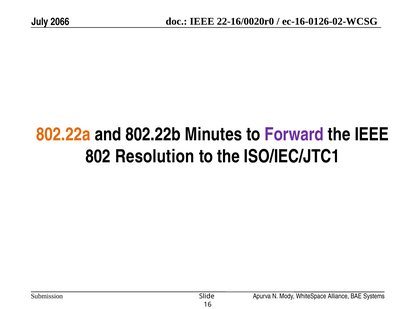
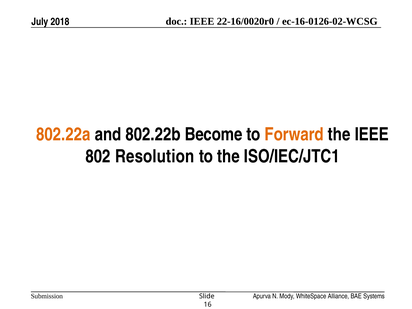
2066: 2066 -> 2018 (60, 22)
Minutes: Minutes -> Become (214, 134)
Forward colour: purple -> orange (294, 134)
